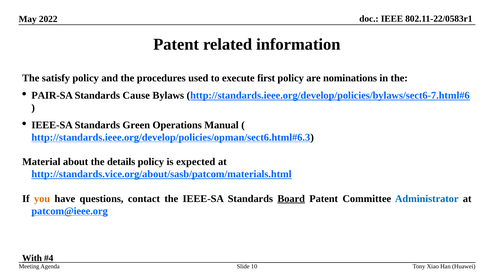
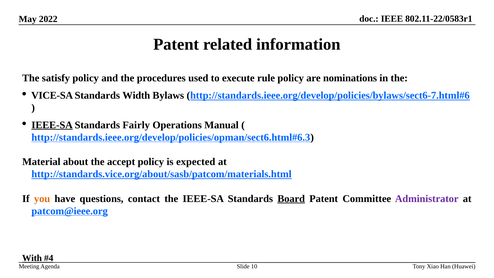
first: first -> rule (266, 78)
PAIR-SA: PAIR-SA -> VICE-SA (52, 95)
Cause: Cause -> Width (136, 95)
IEEE-SA underline: none -> present (52, 125)
Green: Green -> Fairly (136, 125)
details: details -> accept (121, 162)
Administrator colour: blue -> purple (427, 199)
